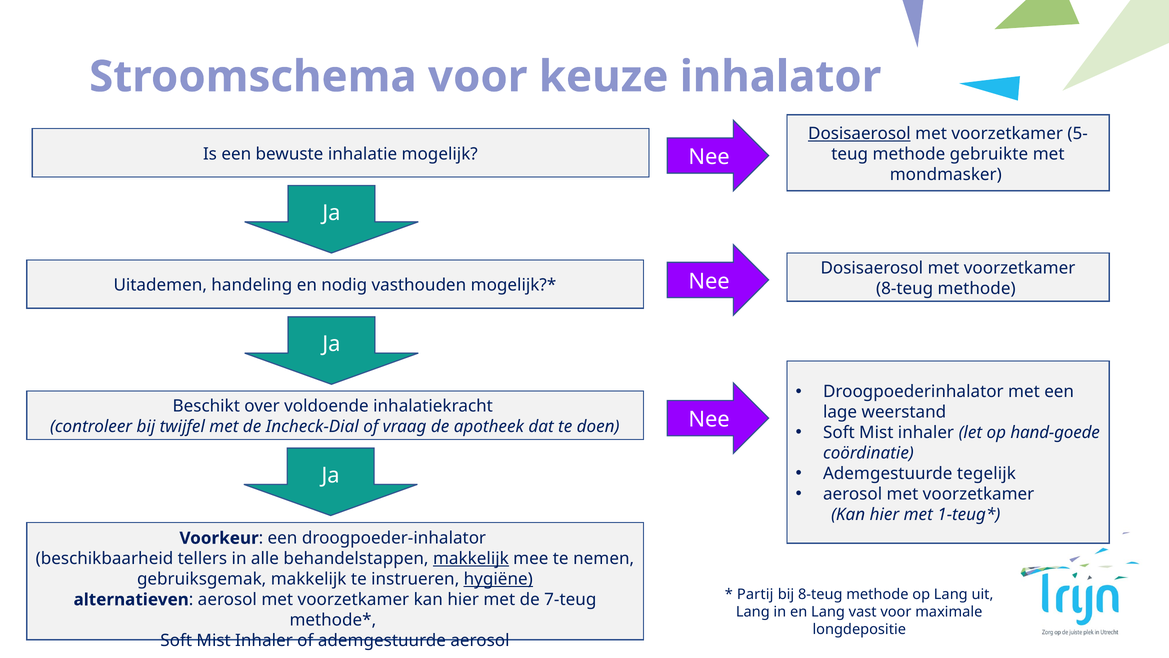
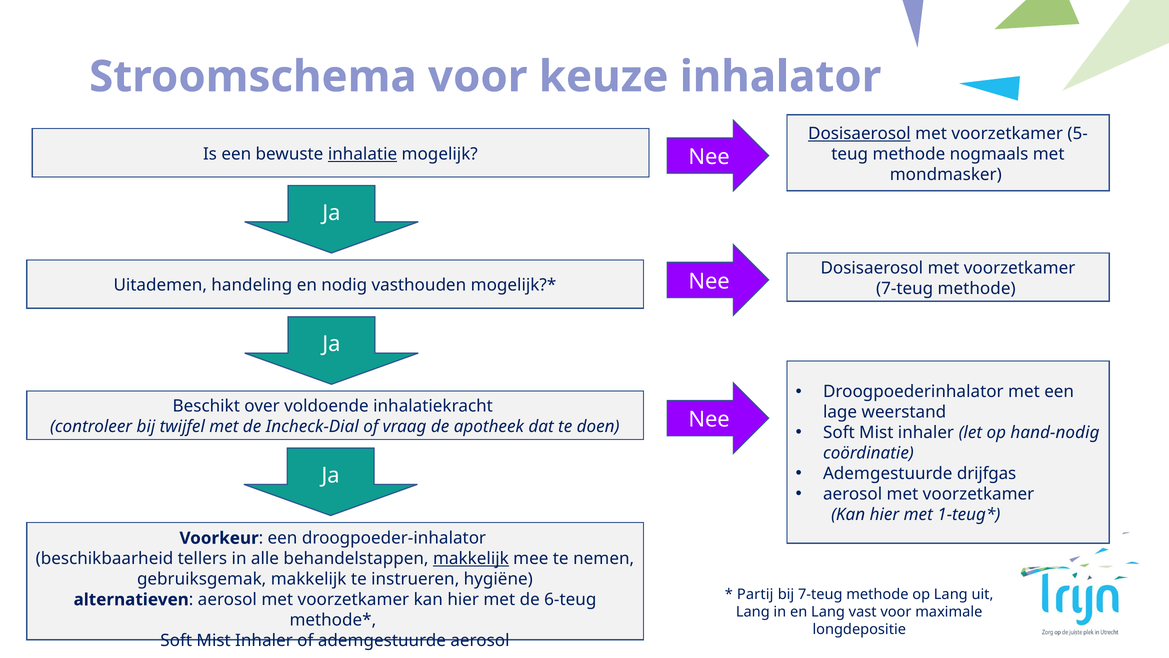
inhalatie underline: none -> present (363, 154)
gebruikte: gebruikte -> nogmaals (989, 154)
8-teug: 8-teug -> 7-teug (905, 288)
hand-goede: hand-goede -> hand-nodig (1055, 432)
tegelijk: tegelijk -> drijfgas (987, 473)
hygiëne underline: present -> none (498, 579)
bij 8-teug: 8-teug -> 7-teug (820, 594)
7-teug: 7-teug -> 6-teug (570, 599)
